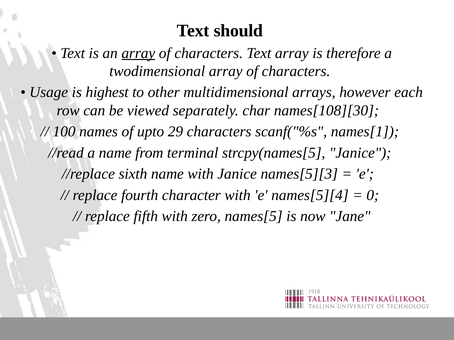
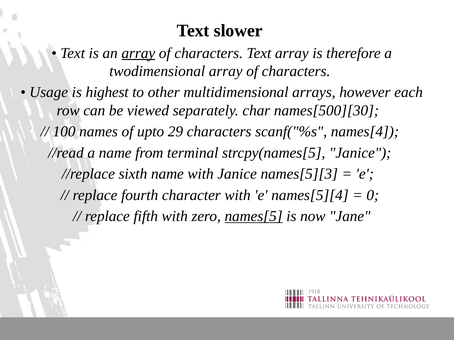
should: should -> slower (238, 31)
names[108][30: names[108][30 -> names[500][30 (327, 111)
names[1: names[1 -> names[4 (365, 132)
names[5 underline: none -> present (254, 217)
